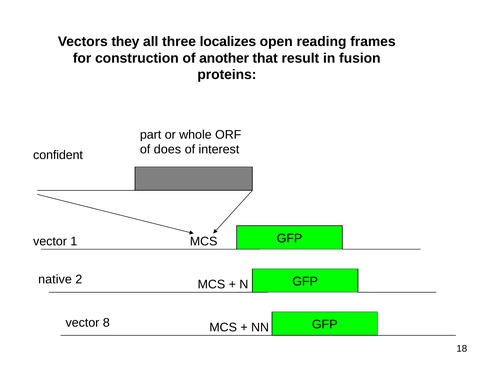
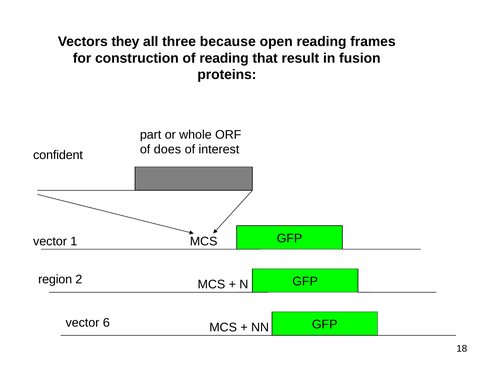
localizes: localizes -> because (228, 42)
of another: another -> reading (224, 58)
native: native -> region (55, 279)
8: 8 -> 6 (106, 322)
